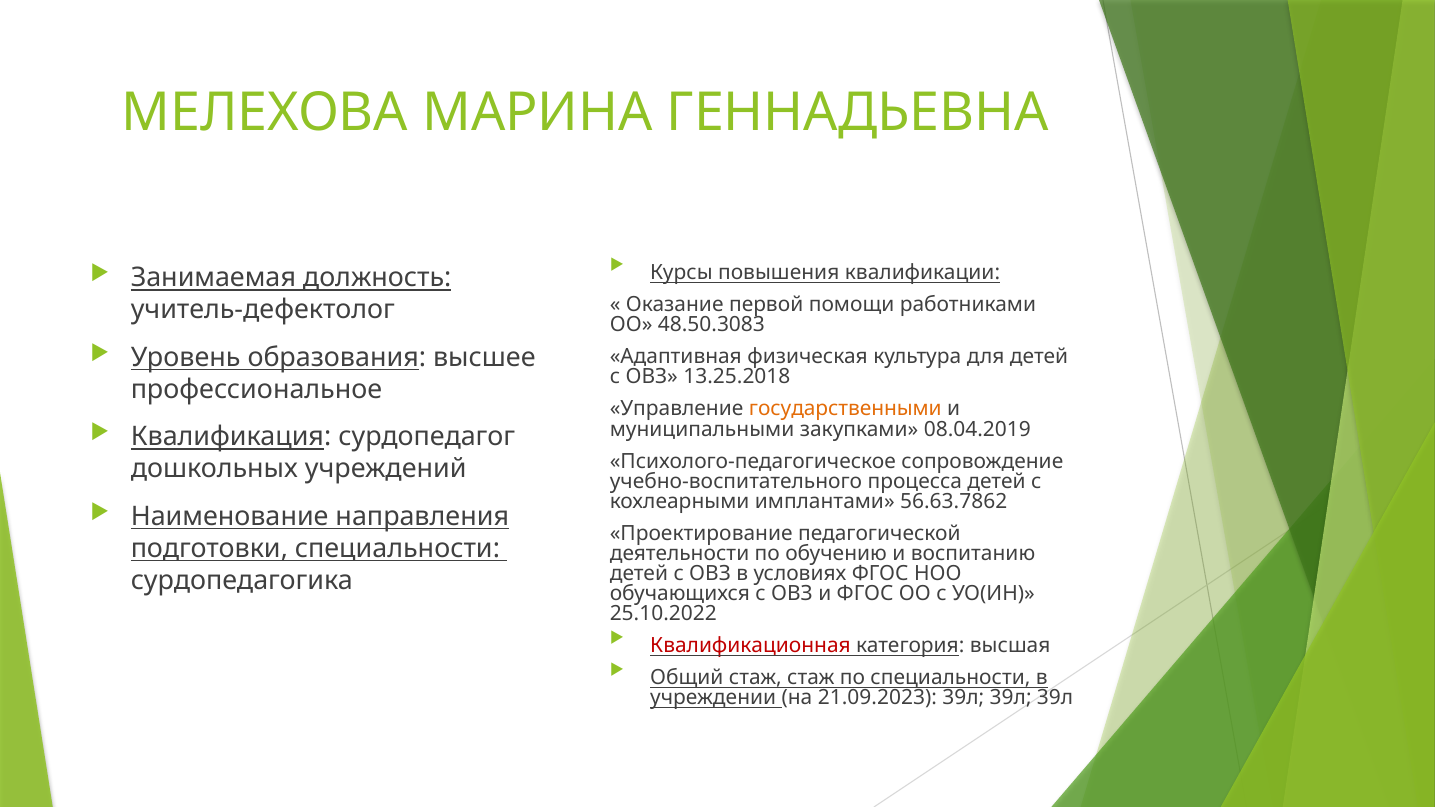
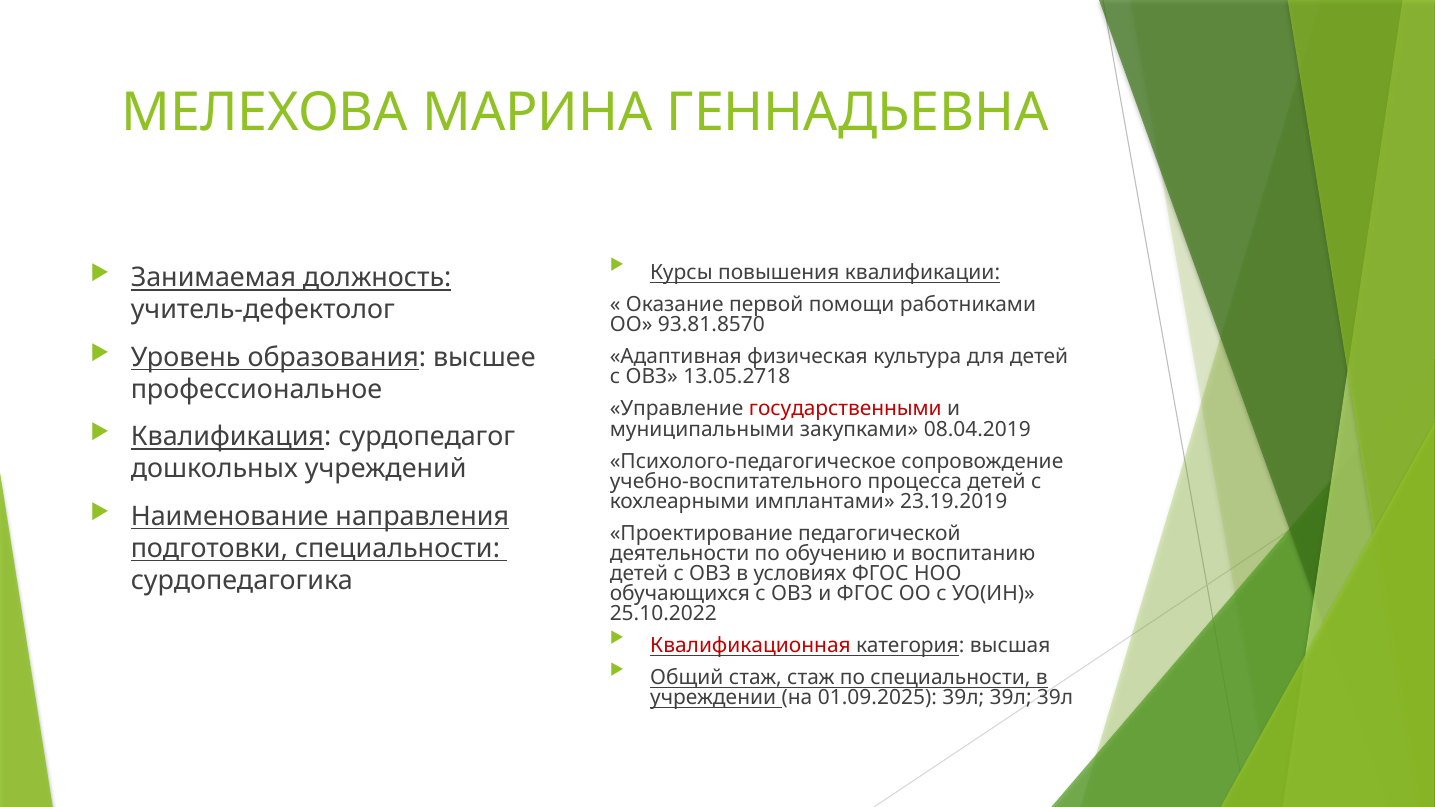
48.50.3083: 48.50.3083 -> 93.81.8570 (711, 325)
13.25.2018: 13.25.2018 -> 13.05.2718 (737, 377)
государственными colour: orange -> red (845, 409)
56.63.7862: 56.63.7862 -> 23.19.2019 (954, 501)
21.09.2023: 21.09.2023 -> 01.09.2025 (877, 698)
